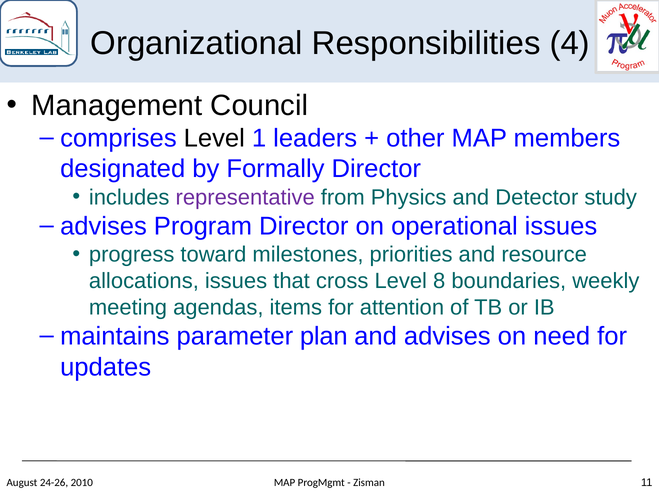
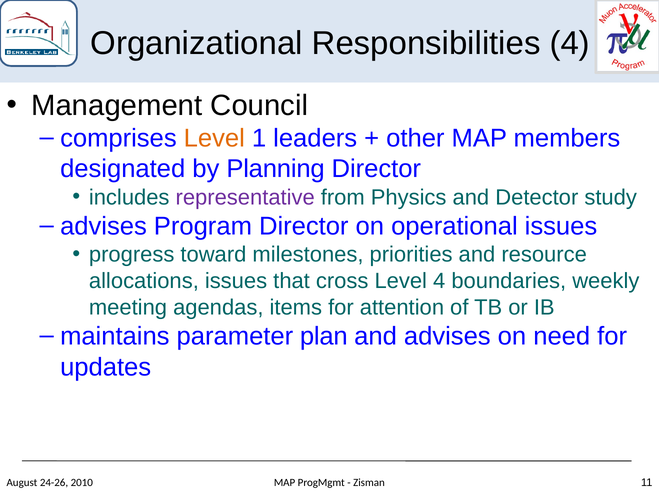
Level colour: black -> orange (214, 138)
Formally: Formally -> Planning (276, 169)
Level 8: 8 -> 4 (439, 281)
